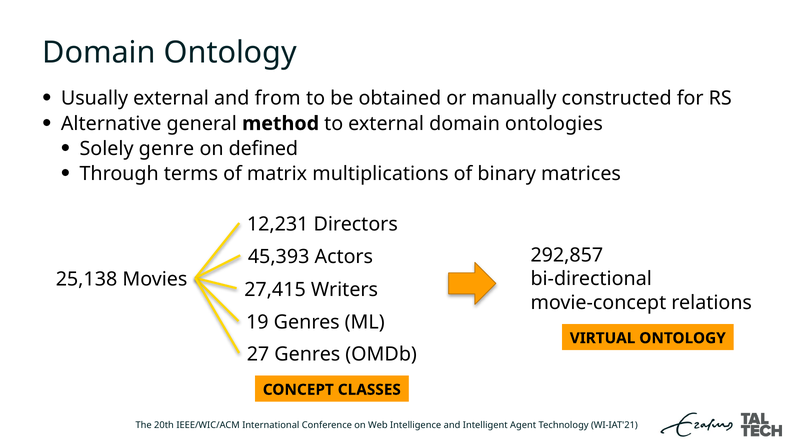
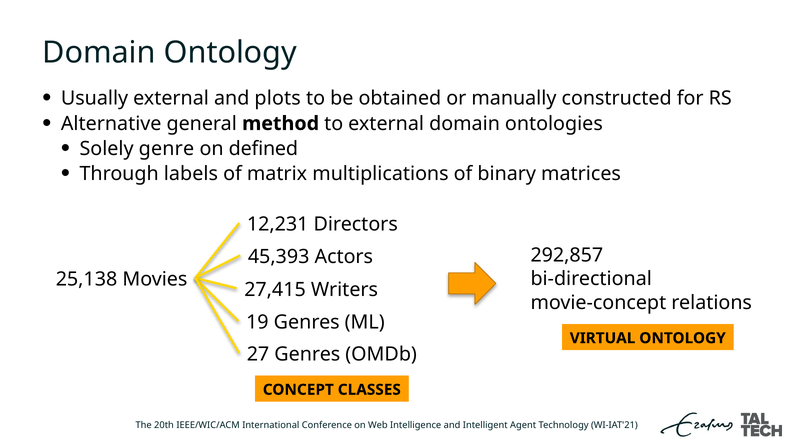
from: from -> plots (278, 98)
terms: terms -> labels (191, 174)
